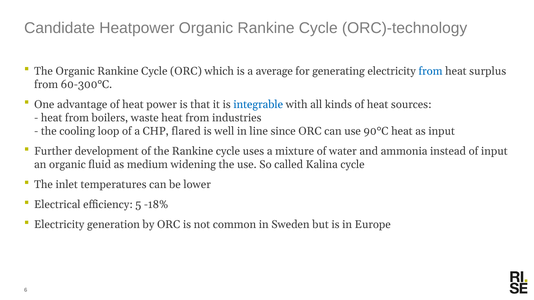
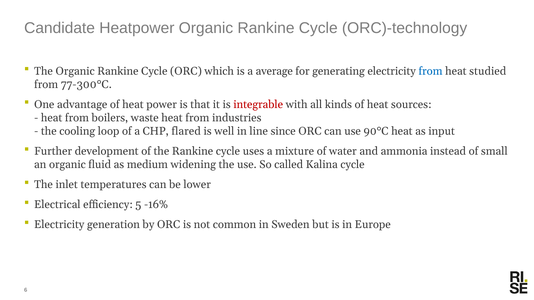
surplus: surplus -> studied (488, 71)
60-300°C: 60-300°C -> 77-300°C (86, 85)
integrable colour: blue -> red (258, 105)
of input: input -> small (494, 151)
-18%: -18% -> -16% (156, 205)
